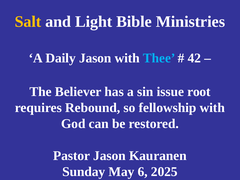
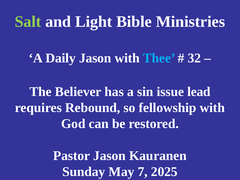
Salt colour: yellow -> light green (28, 22)
42: 42 -> 32 (194, 58)
root: root -> lead (199, 92)
6: 6 -> 7 (143, 172)
